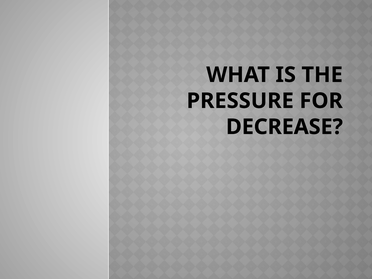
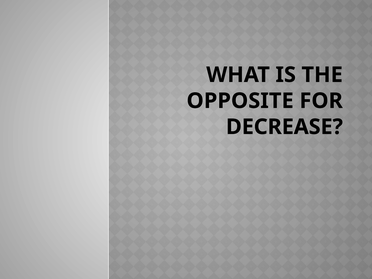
PRESSURE: PRESSURE -> OPPOSITE (240, 101)
